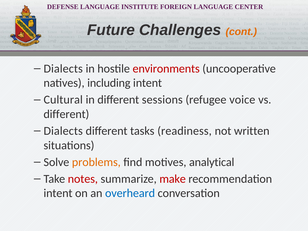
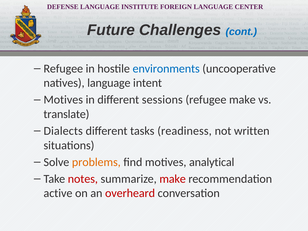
cont colour: orange -> blue (241, 32)
Dialects: Dialects -> Refugee (63, 69)
environments colour: red -> blue (166, 69)
natives including: including -> language (109, 83)
Cultural: Cultural -> Motives (63, 100)
refugee voice: voice -> make (242, 100)
different: different -> translate (66, 114)
intent: intent -> active (58, 193)
overheard colour: blue -> red (130, 193)
